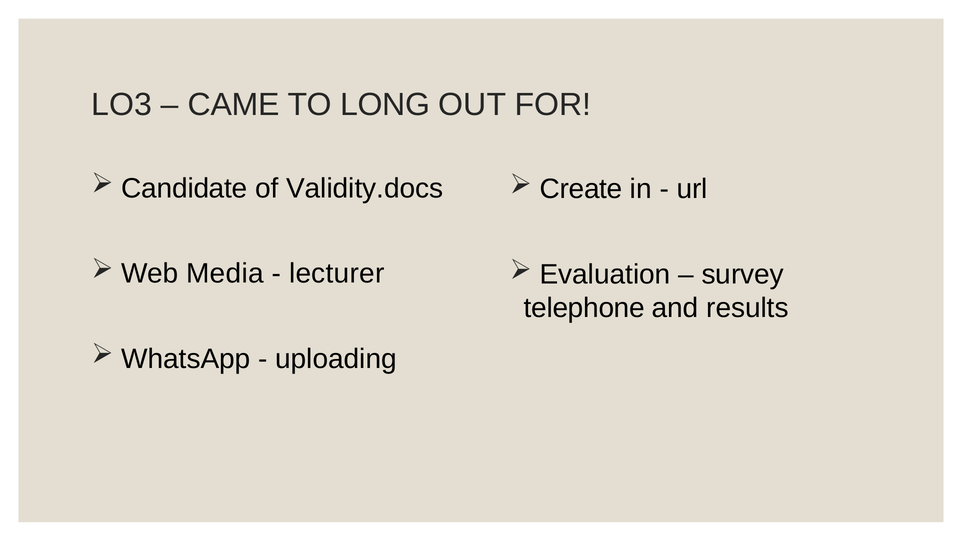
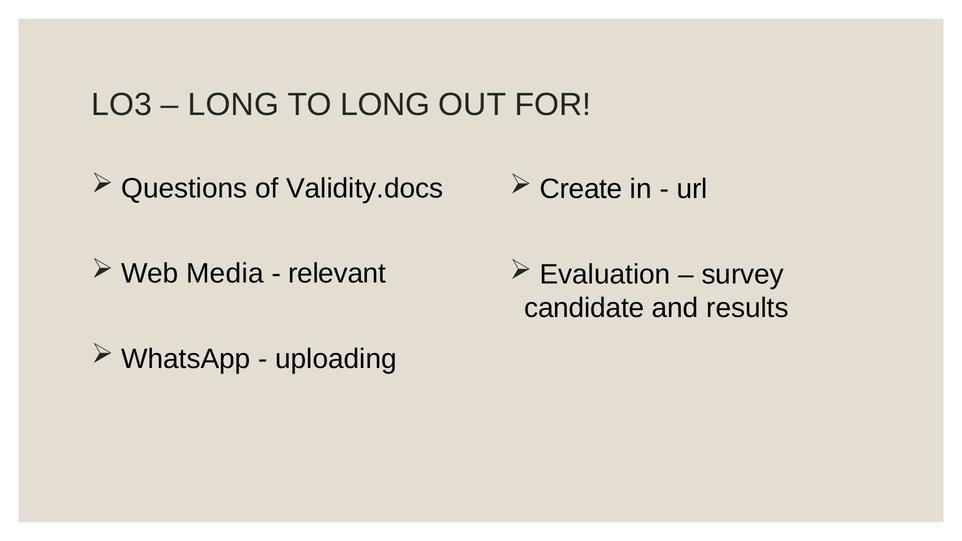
CAME: CAME -> LONG (233, 105)
Candidate: Candidate -> Questions (184, 188)
lecturer: lecturer -> relevant (337, 274)
telephone: telephone -> candidate (584, 308)
